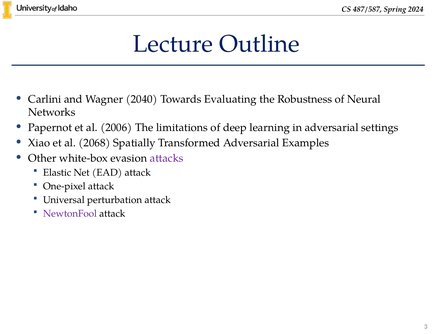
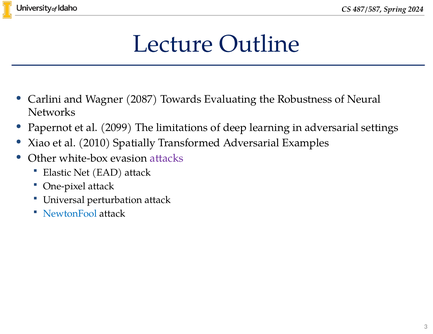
2040: 2040 -> 2087 (142, 99)
2006: 2006 -> 2099 (116, 128)
2068: 2068 -> 2010 (95, 143)
NewtonFool colour: purple -> blue (70, 214)
